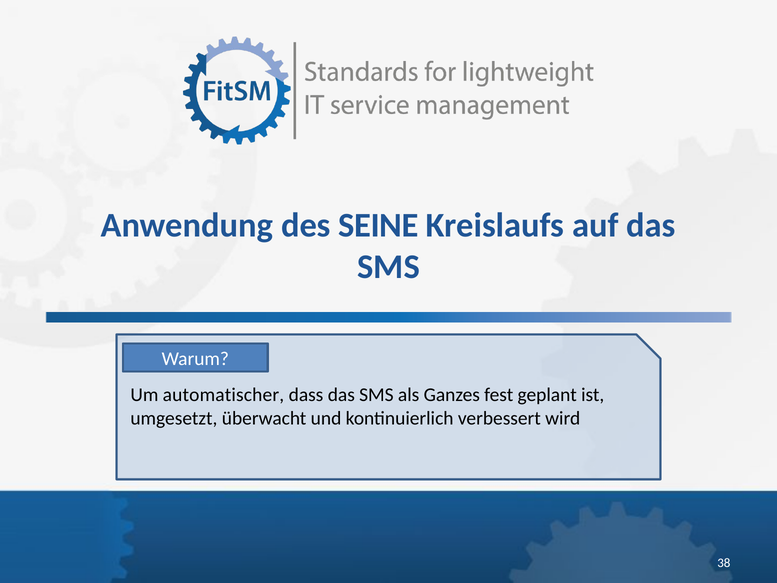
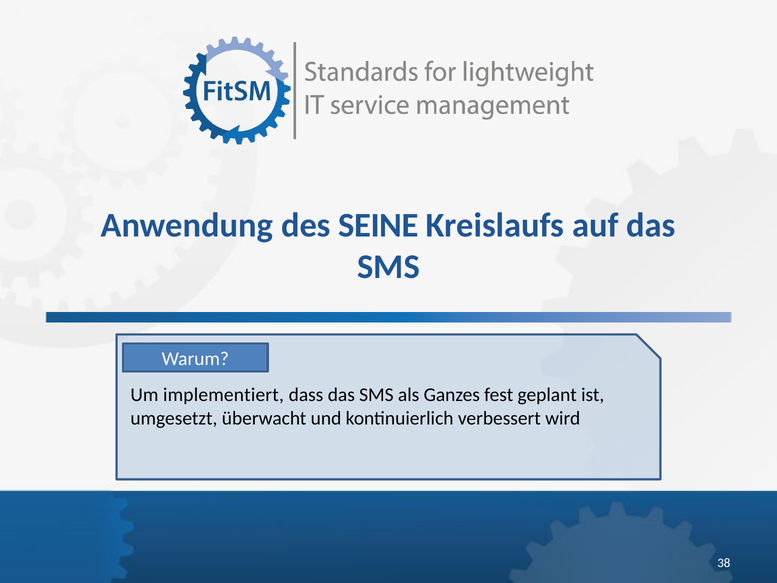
automatischer: automatischer -> implementiert (223, 395)
